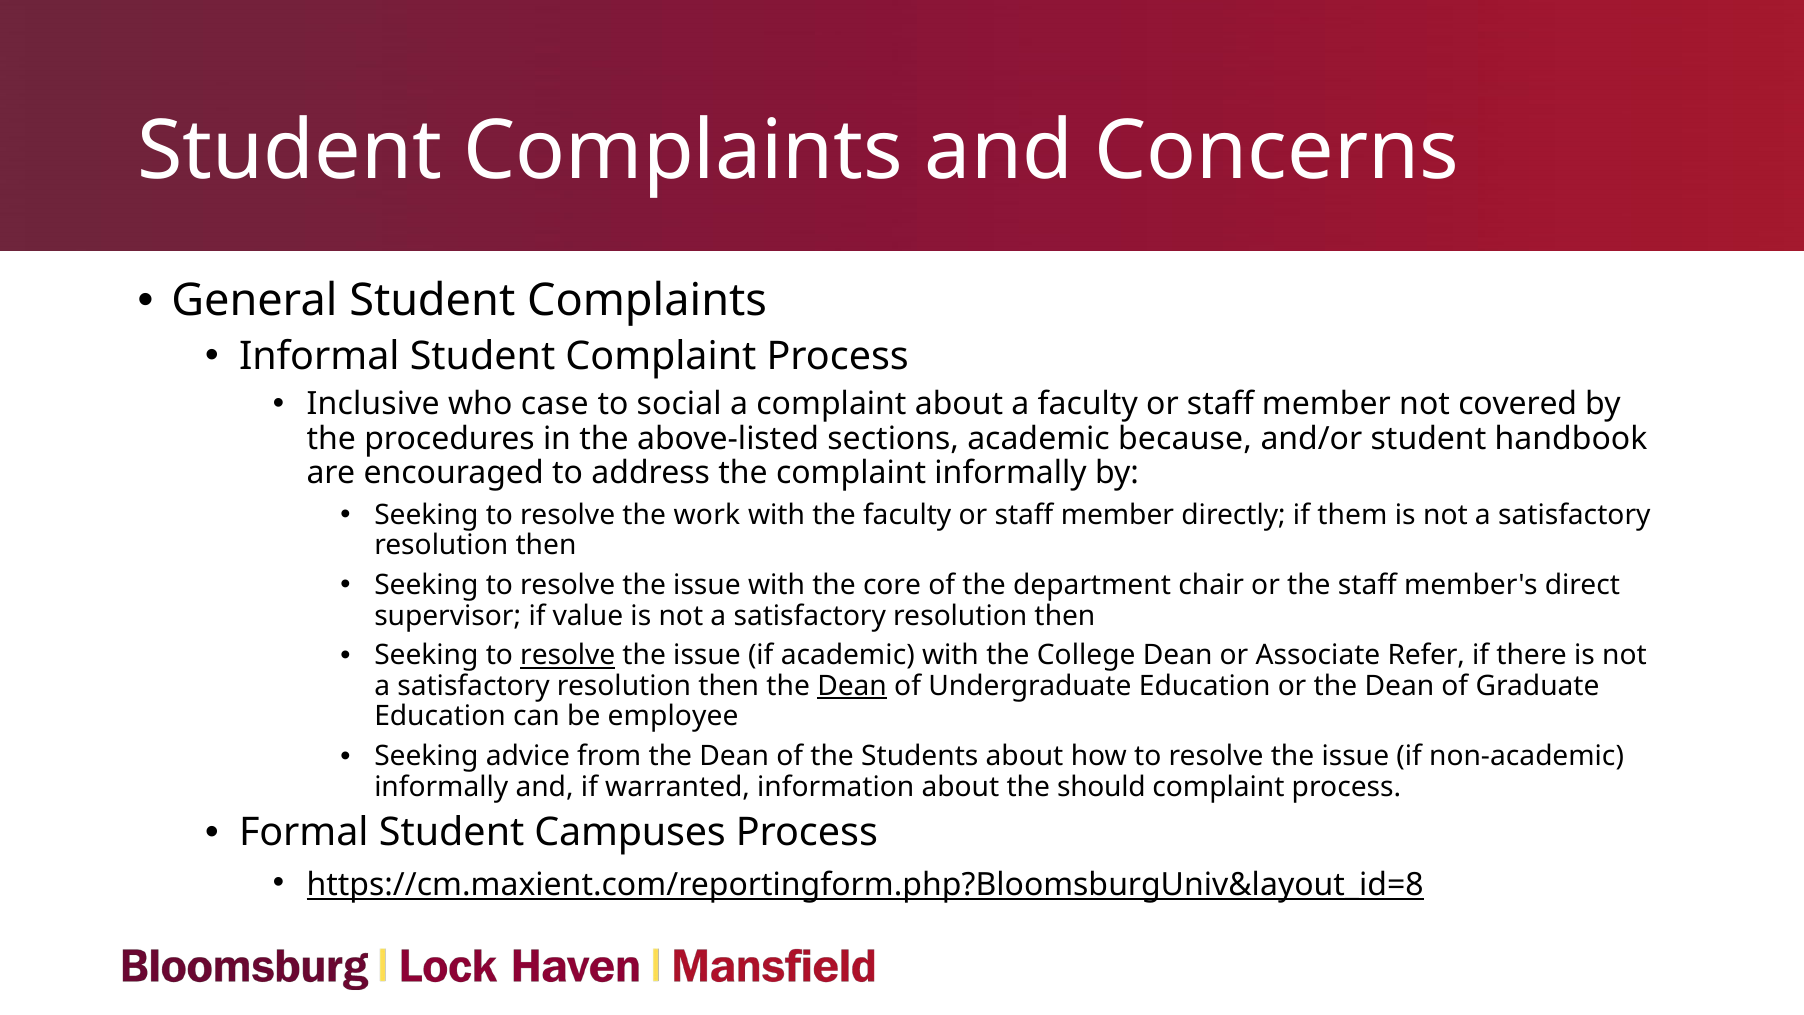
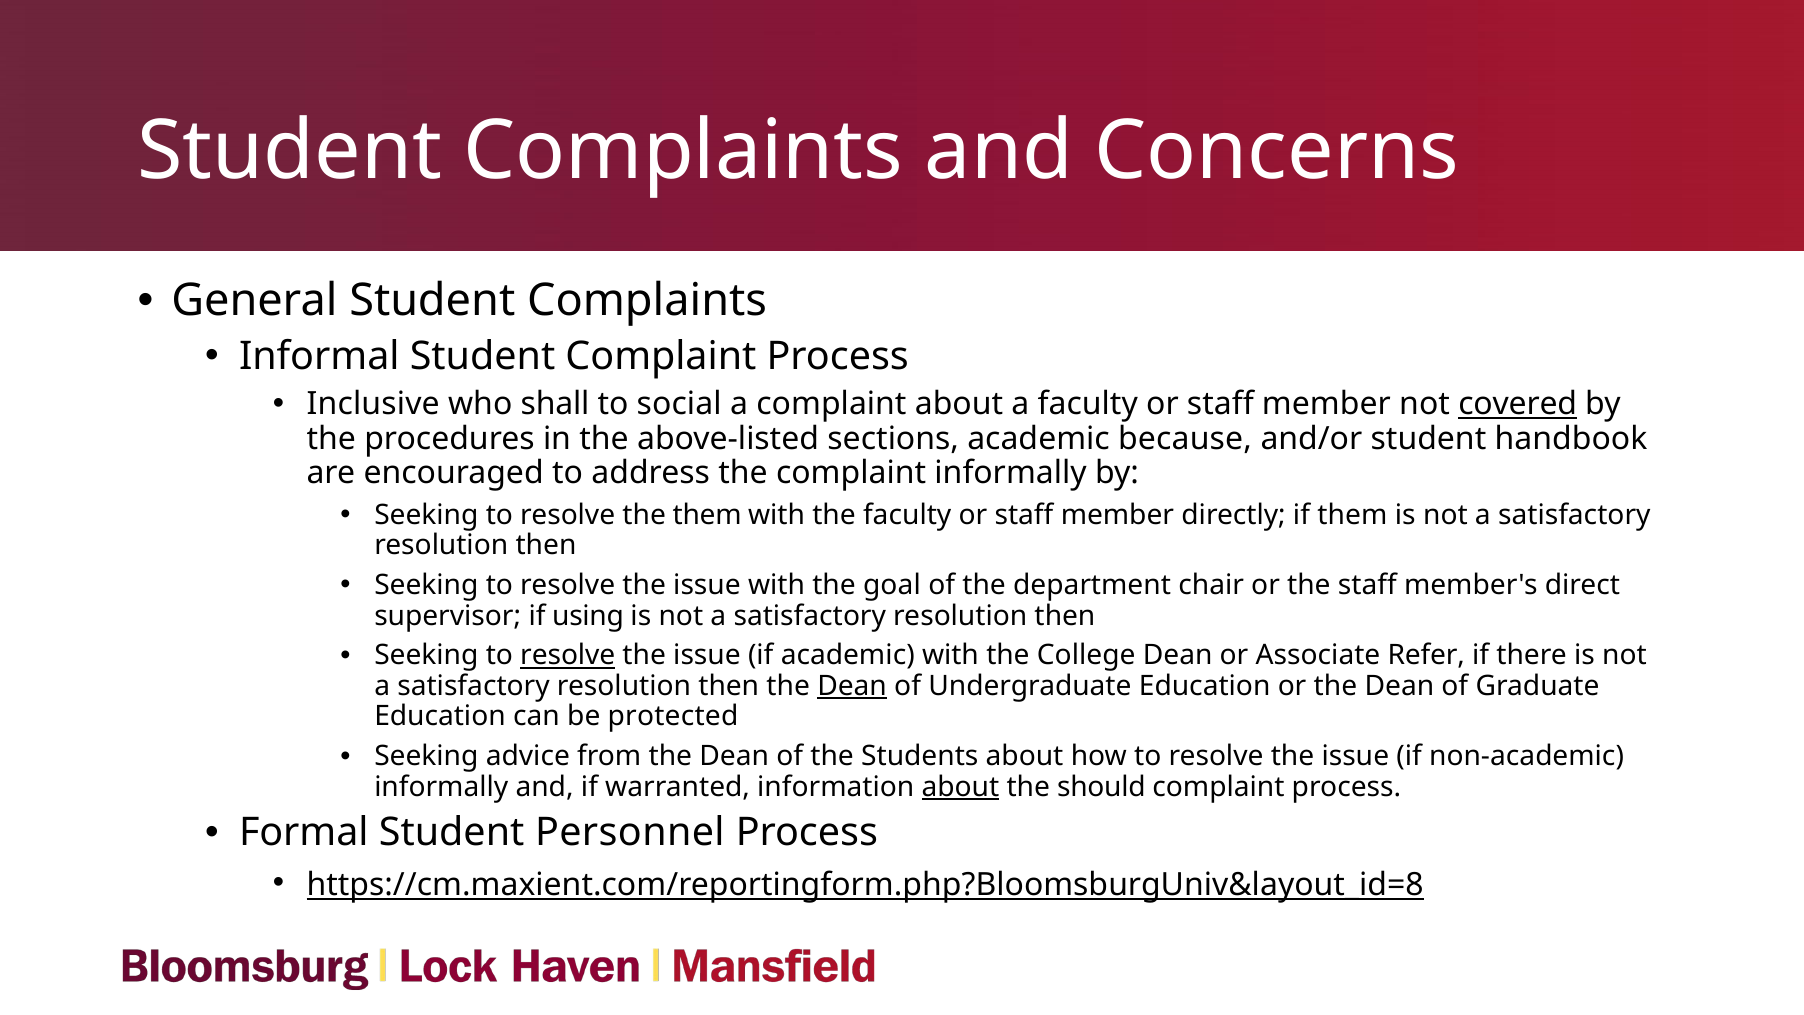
case: case -> shall (555, 404)
covered underline: none -> present (1518, 404)
the work: work -> them (707, 515)
core: core -> goal (892, 585)
value: value -> using (588, 616)
employee: employee -> protected (673, 716)
about underline: none -> present (960, 787)
Campuses: Campuses -> Personnel (630, 833)
